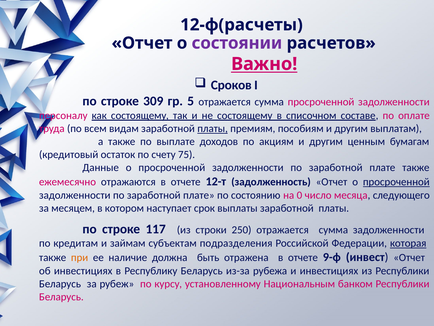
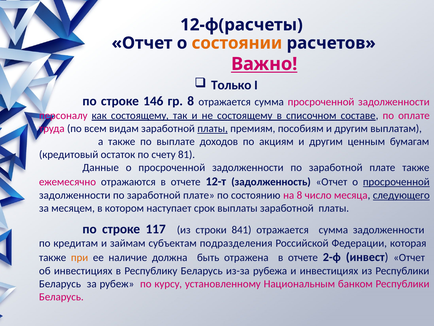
состоянии colour: purple -> orange (237, 43)
Сроков: Сроков -> Только (231, 85)
309: 309 -> 146 (153, 101)
гр 5: 5 -> 8 (191, 101)
75: 75 -> 81 (187, 154)
на 0: 0 -> 8 (299, 195)
следующего underline: none -> present (401, 195)
250: 250 -> 841 (242, 229)
которая underline: present -> none (408, 243)
9-ф: 9-ф -> 2-ф (332, 257)
